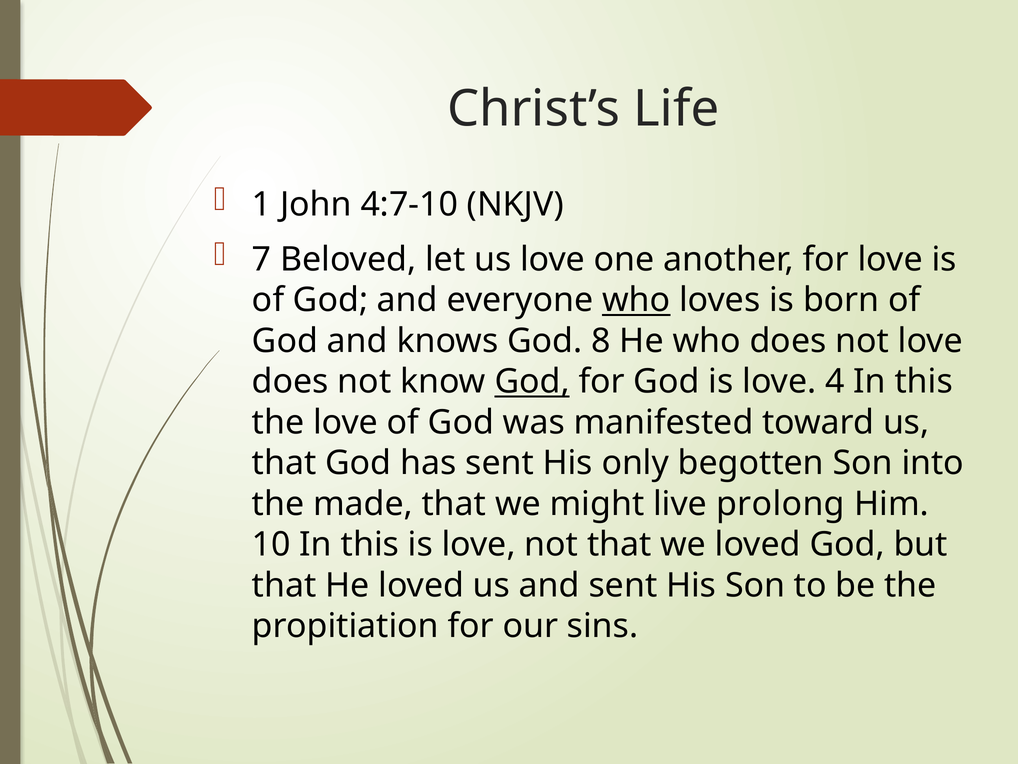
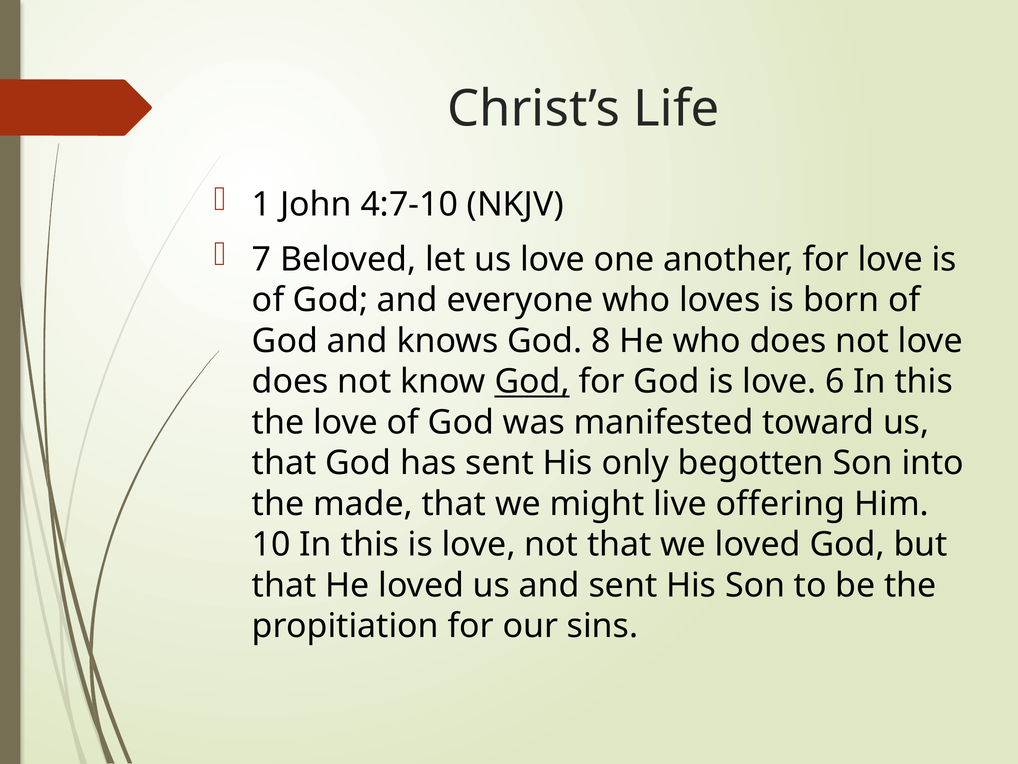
who underline: present -> none (636, 300)
4: 4 -> 6 (835, 381)
prolong: prolong -> offering (780, 504)
